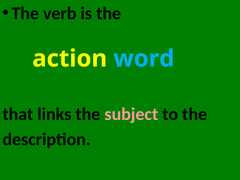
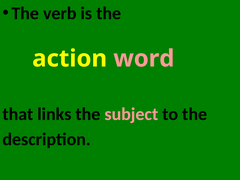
word colour: light blue -> pink (144, 59)
